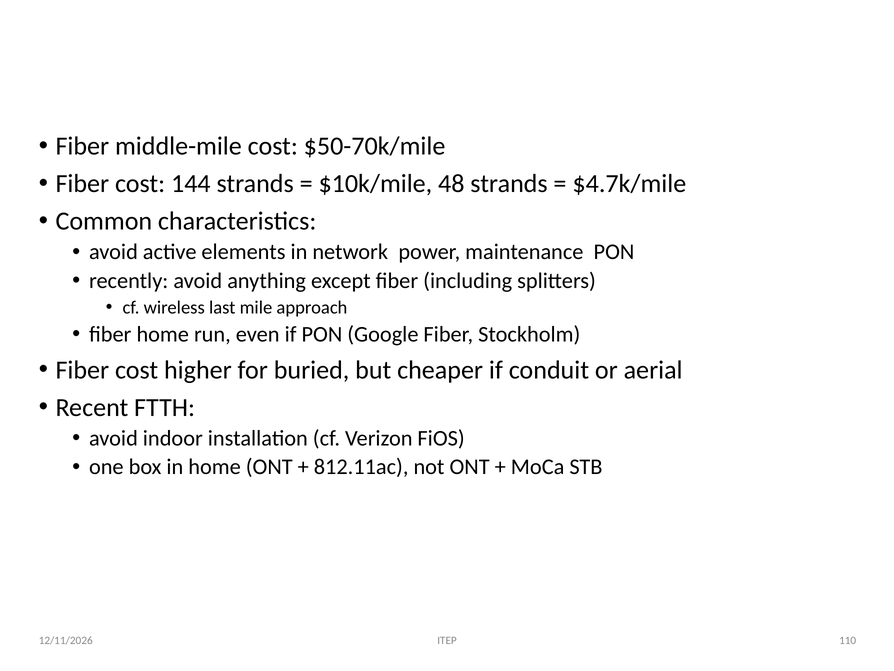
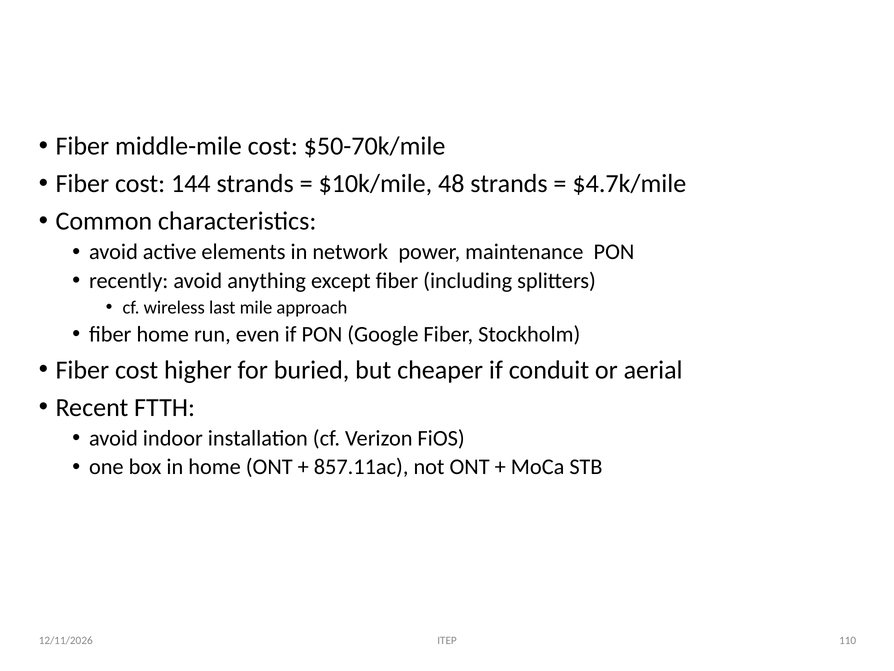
812.11ac: 812.11ac -> 857.11ac (361, 467)
